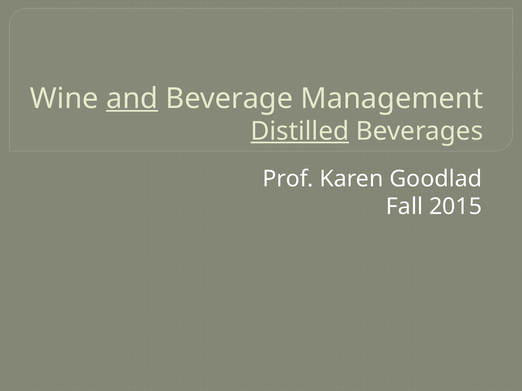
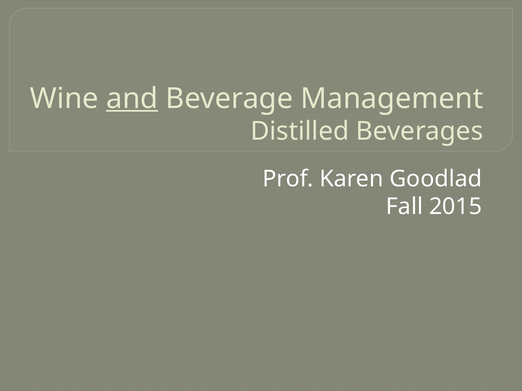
Distilled underline: present -> none (300, 131)
